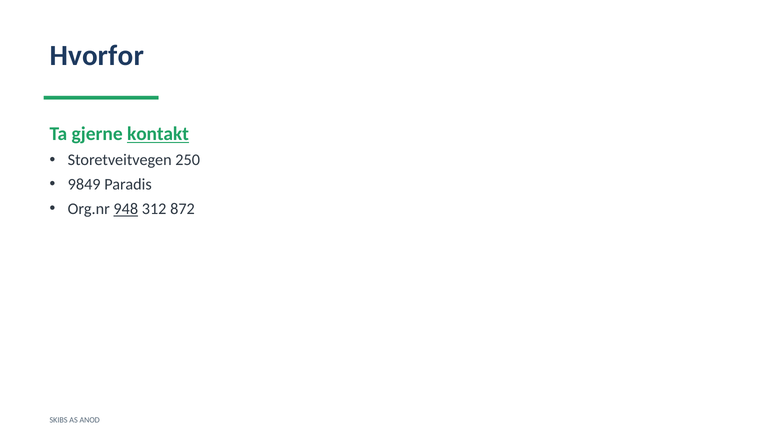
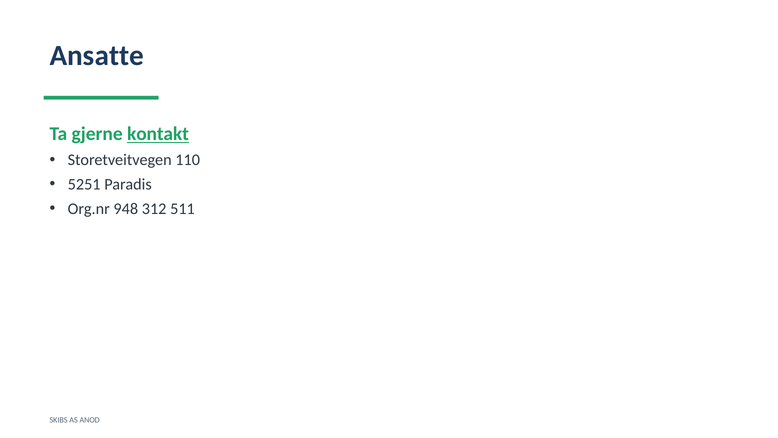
Hvorfor: Hvorfor -> Ansatte (97, 56)
250: 250 -> 110 (188, 160)
9849: 9849 -> 5251 (84, 184)
948 underline: present -> none (126, 209)
872: 872 -> 511 (182, 209)
